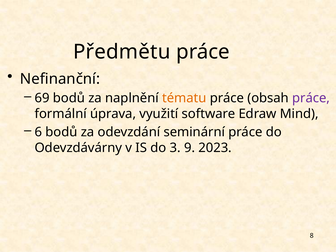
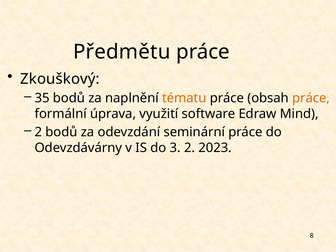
Nefinanční: Nefinanční -> Zkouškový (60, 79)
69: 69 -> 35 (42, 98)
práce colour: purple -> orange (311, 98)
6: 6 -> 2 (38, 132)
3 9: 9 -> 2 (190, 148)
